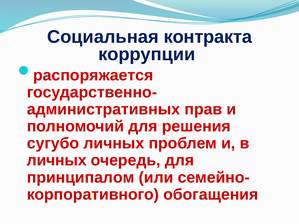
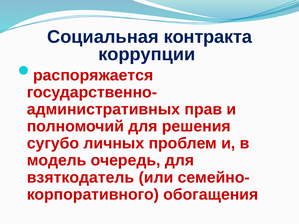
личных: личных -> модель (57, 161)
принципалом: принципалом -> взяткодатель (81, 178)
